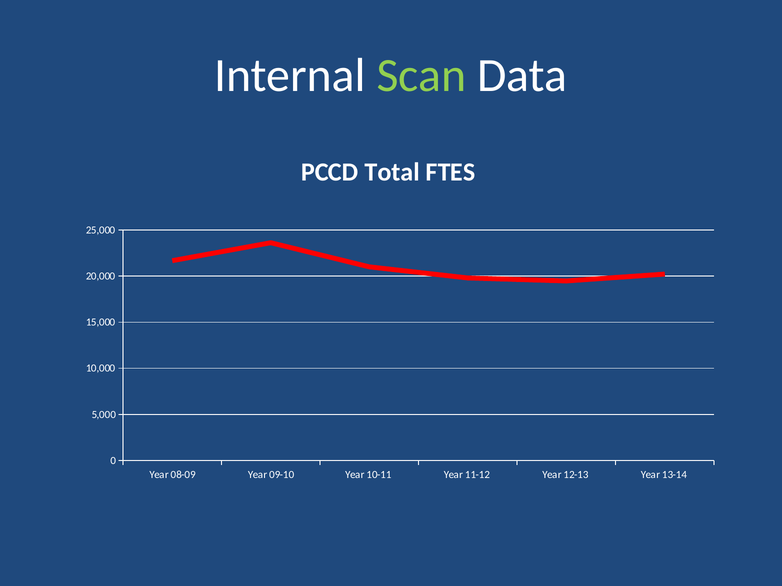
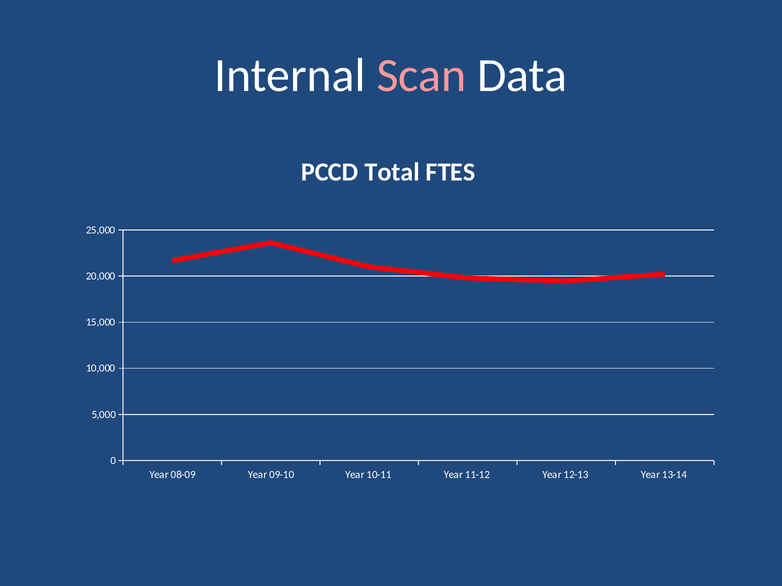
Scan colour: light green -> pink (421, 76)
